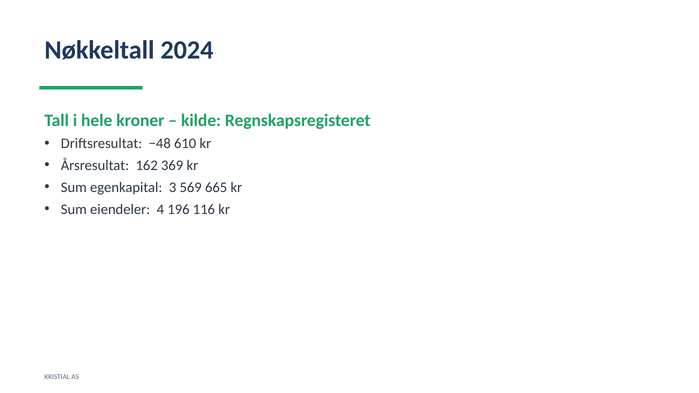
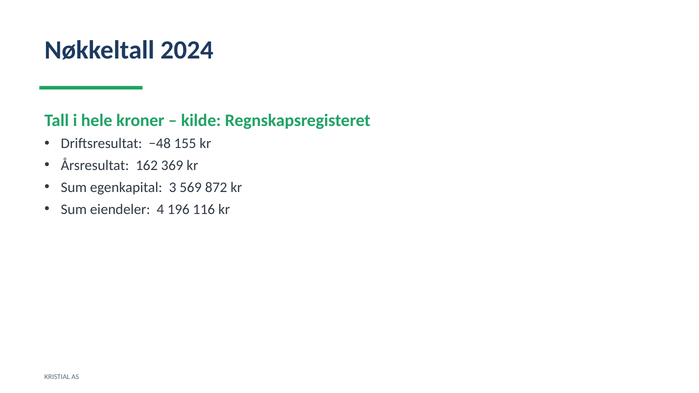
610: 610 -> 155 (185, 144)
665: 665 -> 872 (216, 187)
